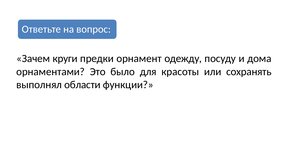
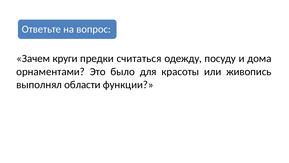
орнамент: орнамент -> считаться (139, 58)
сохранять: сохранять -> живопись (249, 71)
